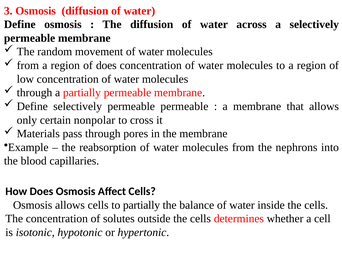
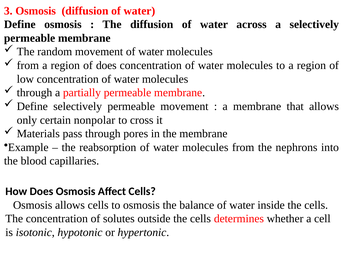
permeable permeable: permeable -> movement (184, 107)
to partially: partially -> osmosis (141, 205)
